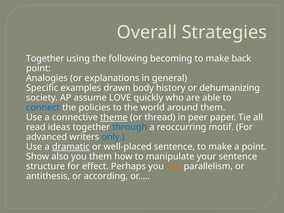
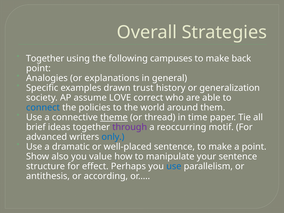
becoming: becoming -> campuses (171, 59)
body: body -> trust (143, 88)
dehumanizing: dehumanizing -> generalization (230, 88)
quickly: quickly -> correct (148, 98)
peer: peer -> time (198, 117)
read: read -> brief (36, 127)
through colour: blue -> purple (130, 127)
dramatic underline: present -> none (71, 147)
you them: them -> value (101, 157)
use colour: orange -> blue (174, 166)
